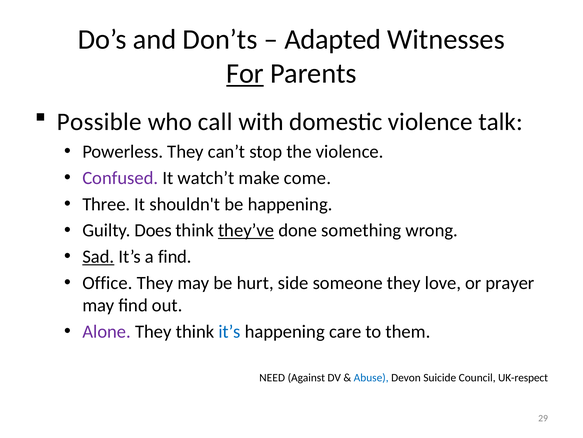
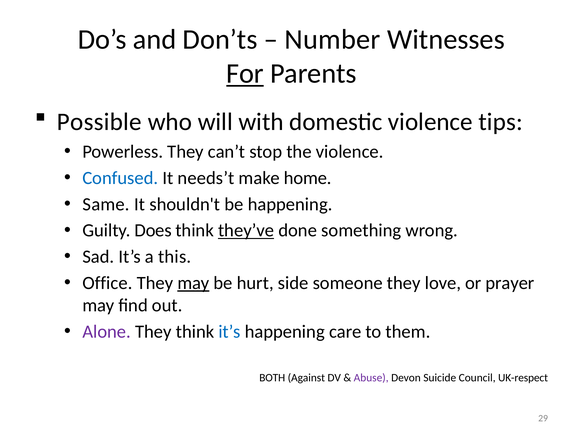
Adapted: Adapted -> Number (332, 39)
call: call -> will (215, 122)
talk: talk -> tips (501, 122)
Confused colour: purple -> blue (120, 178)
watch’t: watch’t -> needs’t (206, 178)
come: come -> home (308, 178)
Three: Three -> Same (106, 204)
Sad underline: present -> none (98, 256)
a find: find -> this (175, 256)
may underline: none -> present (193, 282)
NEED: NEED -> BOTH (272, 377)
Abuse colour: blue -> purple (371, 377)
